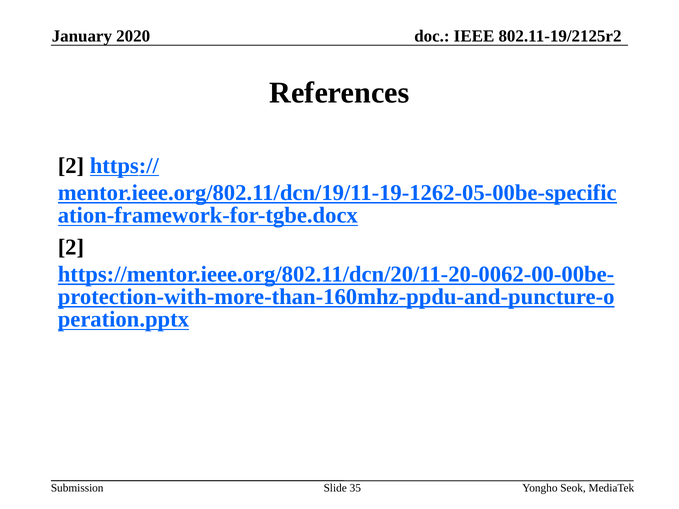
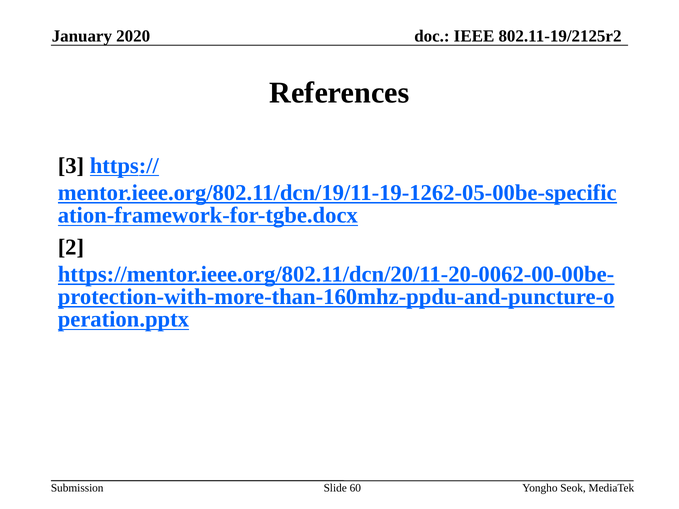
2: 2 -> 3 (71, 166)
35: 35 -> 60 (355, 488)
